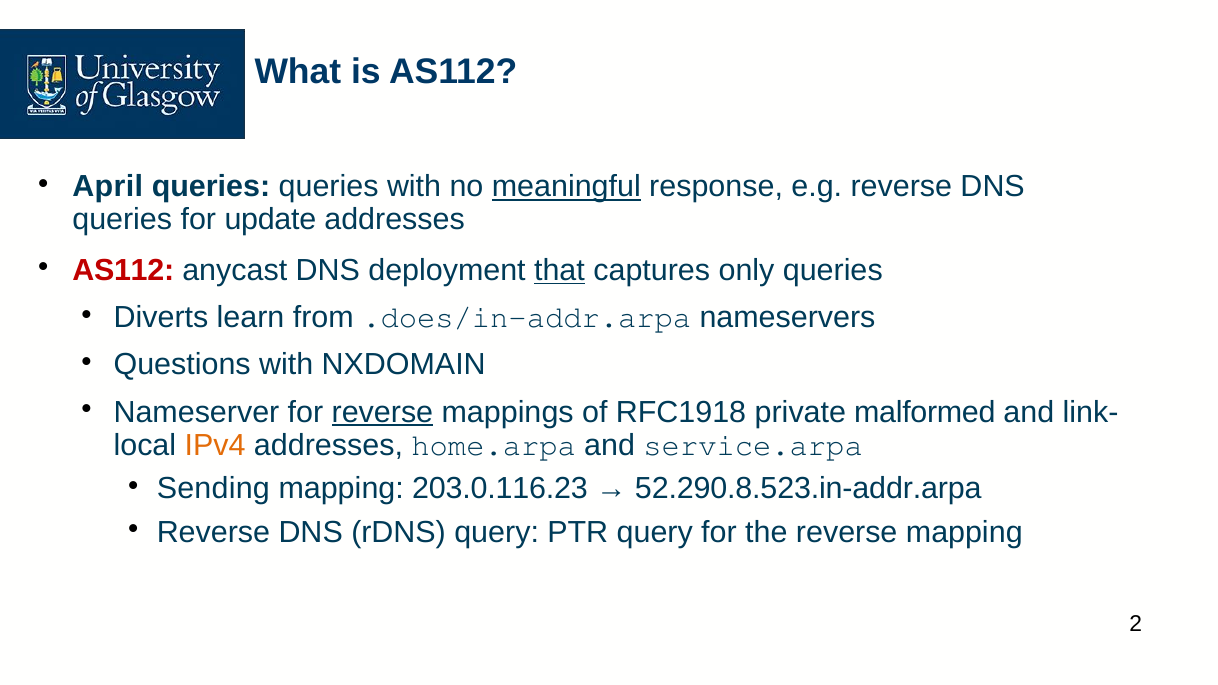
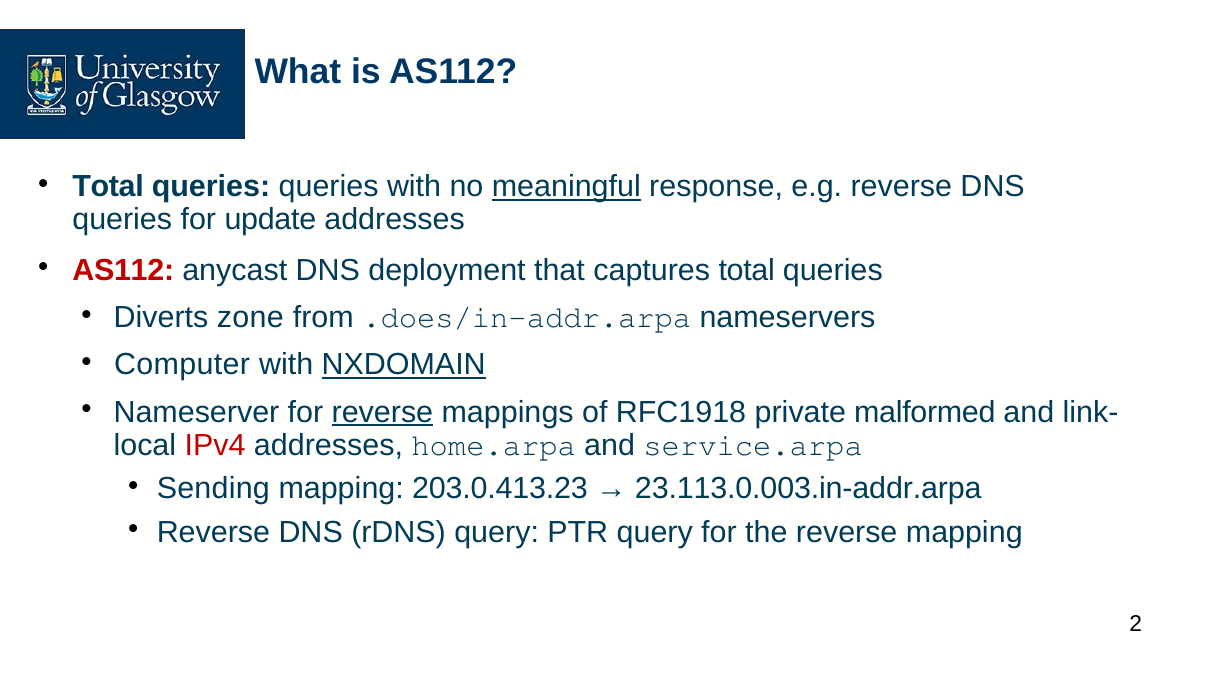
April: April -> Total (108, 187)
that underline: present -> none (559, 270)
captures only: only -> total (747, 270)
learn: learn -> zone (250, 318)
Questions: Questions -> Computer (182, 365)
NXDOMAIN underline: none -> present (404, 365)
IPv4 colour: orange -> red (215, 445)
203.0.116.23: 203.0.116.23 -> 203.0.413.23 (500, 489)
52.290.8.523.in-addr.arpa: 52.290.8.523.in-addr.arpa -> 23.113.0.003.in-addr.arpa (808, 489)
